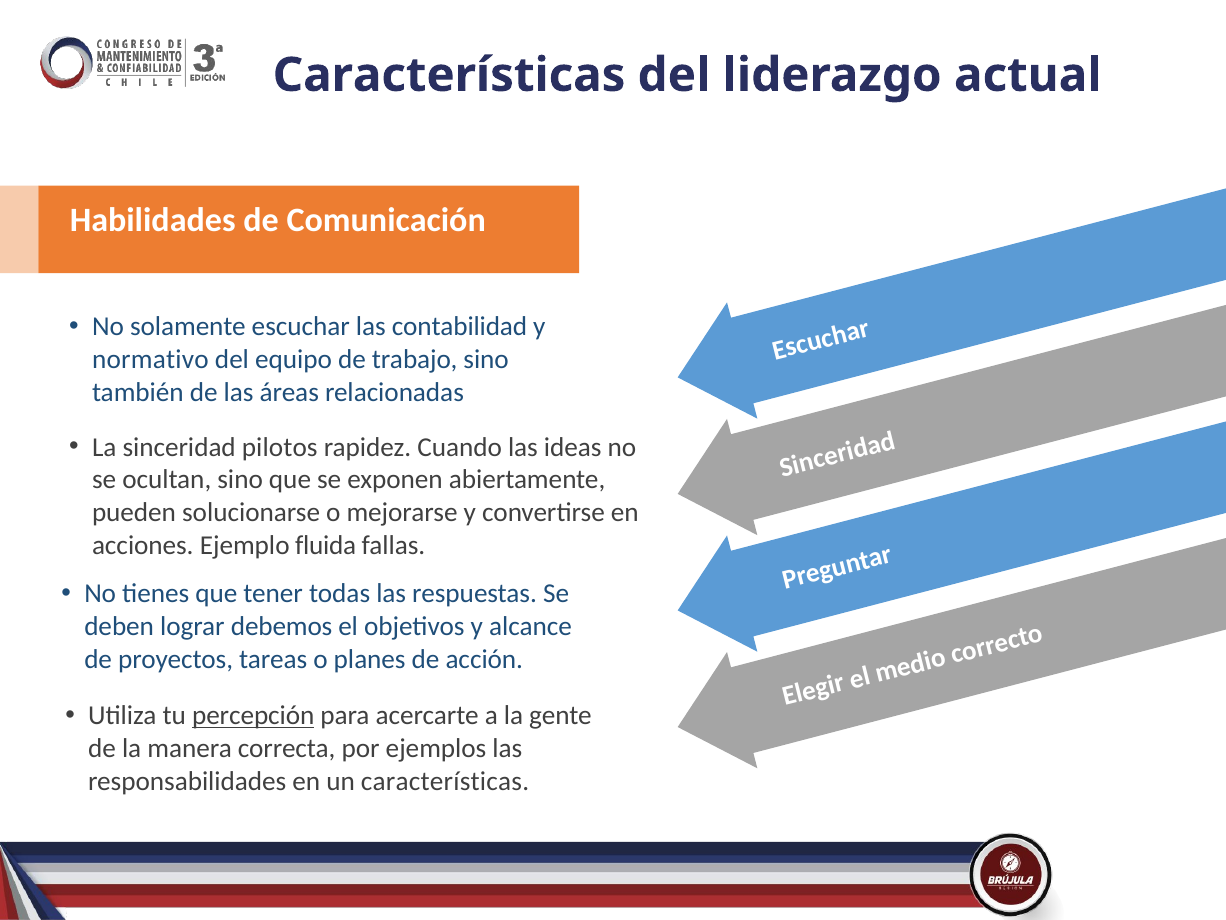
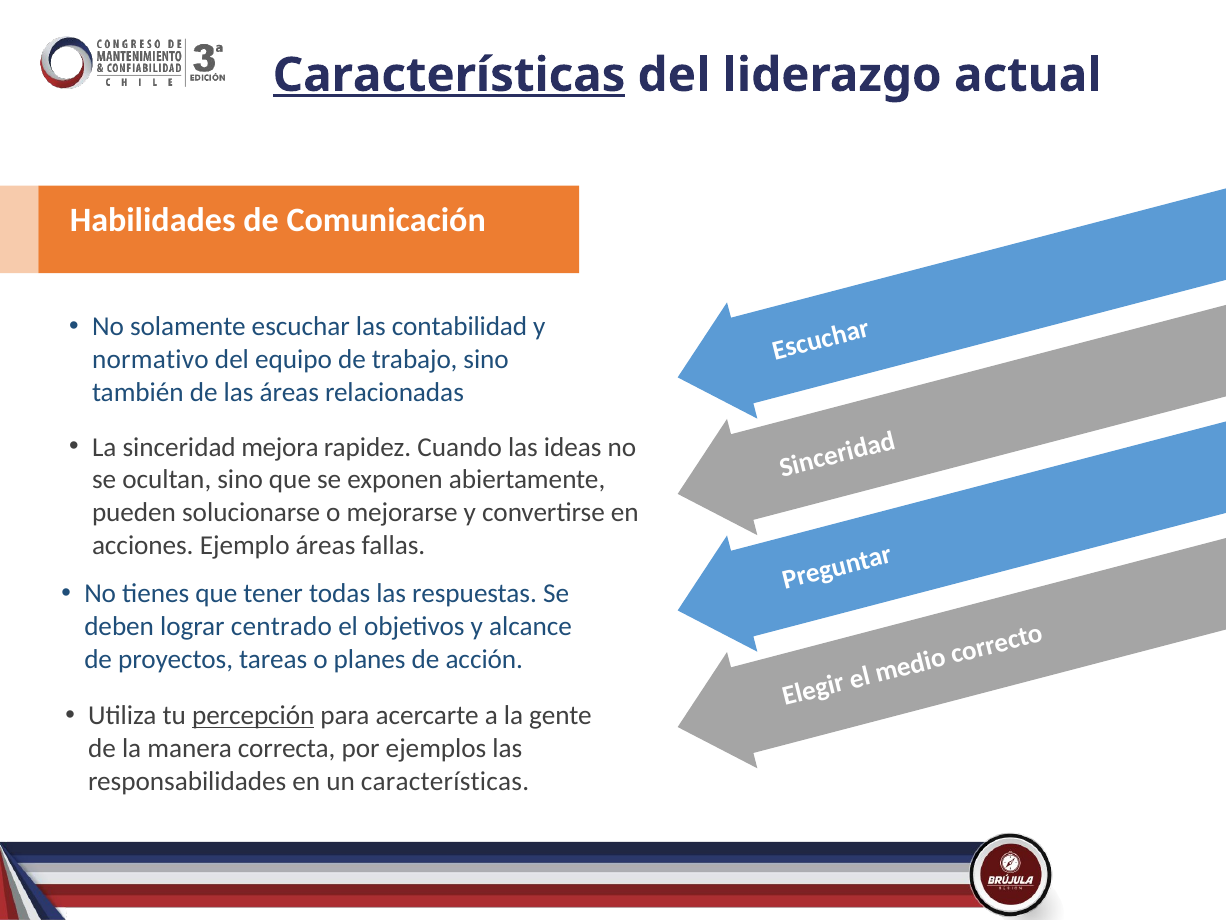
Características underline: none -> present (449, 75)
pilotos: pilotos -> mejora (280, 447)
Ejemplo fluida: fluida -> áreas (326, 545)
debemos: debemos -> centrado (281, 626)
